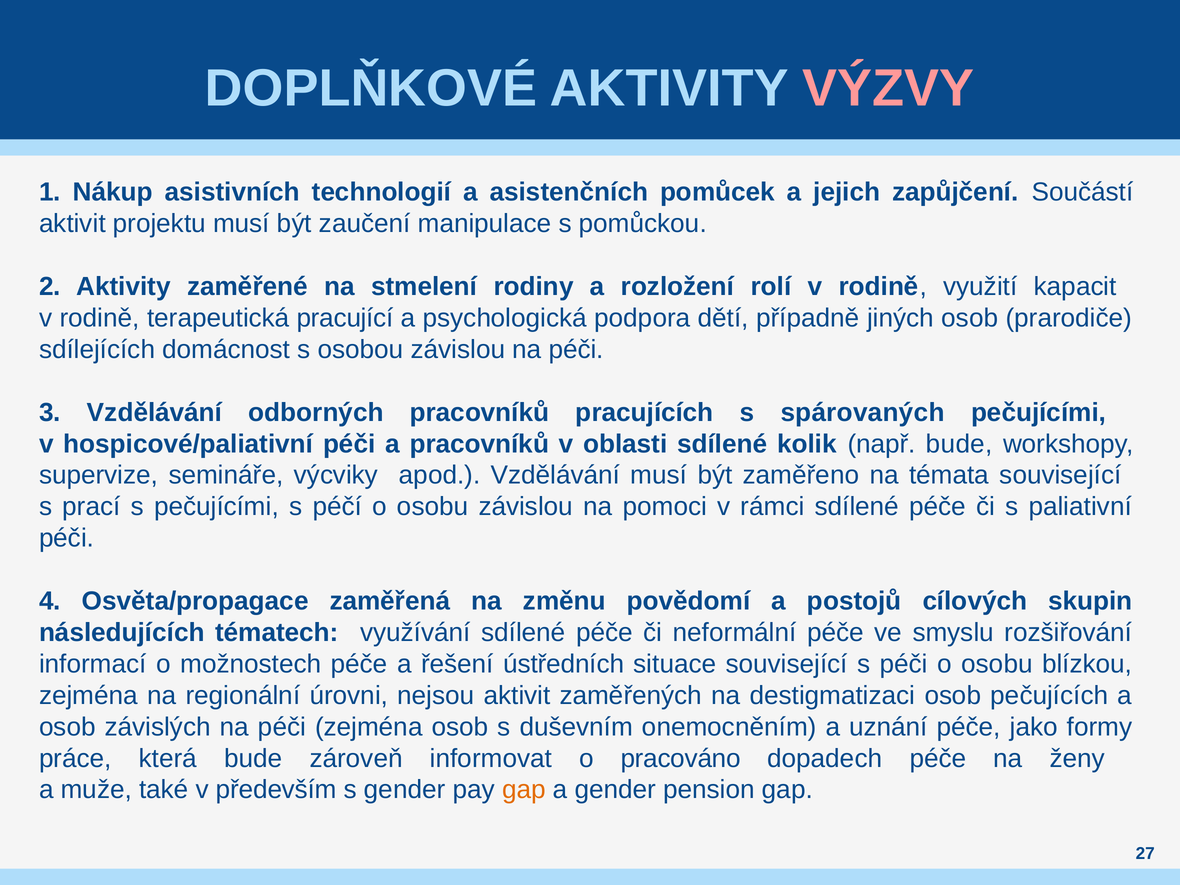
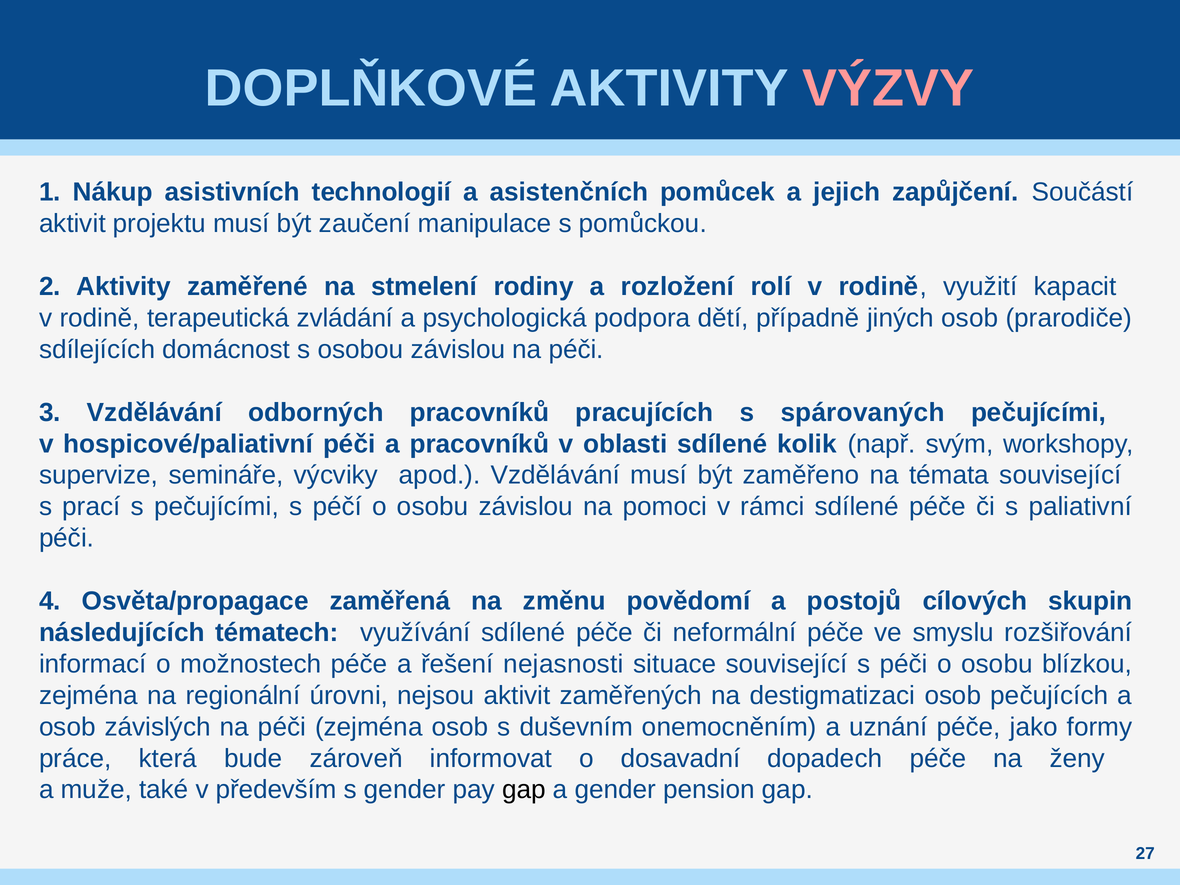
pracující: pracující -> zvládání (345, 318)
např bude: bude -> svým (959, 444)
ústředních: ústředních -> nejasnosti (563, 664)
pracováno: pracováno -> dosavadní (681, 758)
gap colour: orange -> black (524, 790)
